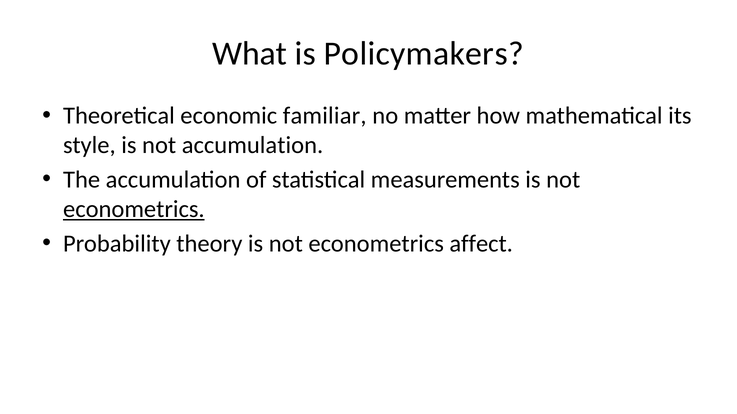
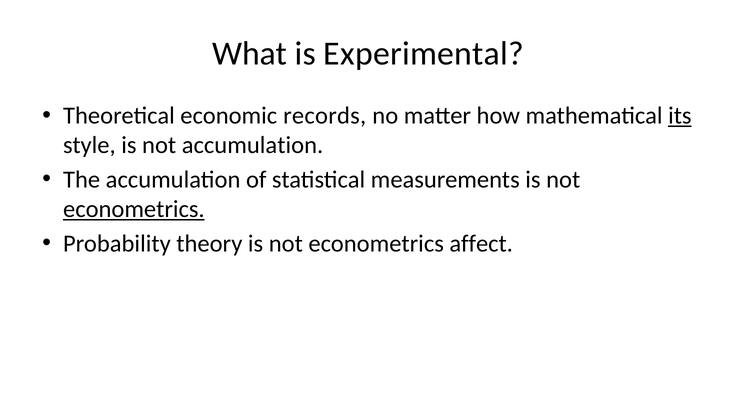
Policymakers: Policymakers -> Experimental (424, 54)
familiar: familiar -> records (325, 116)
its underline: none -> present (680, 116)
